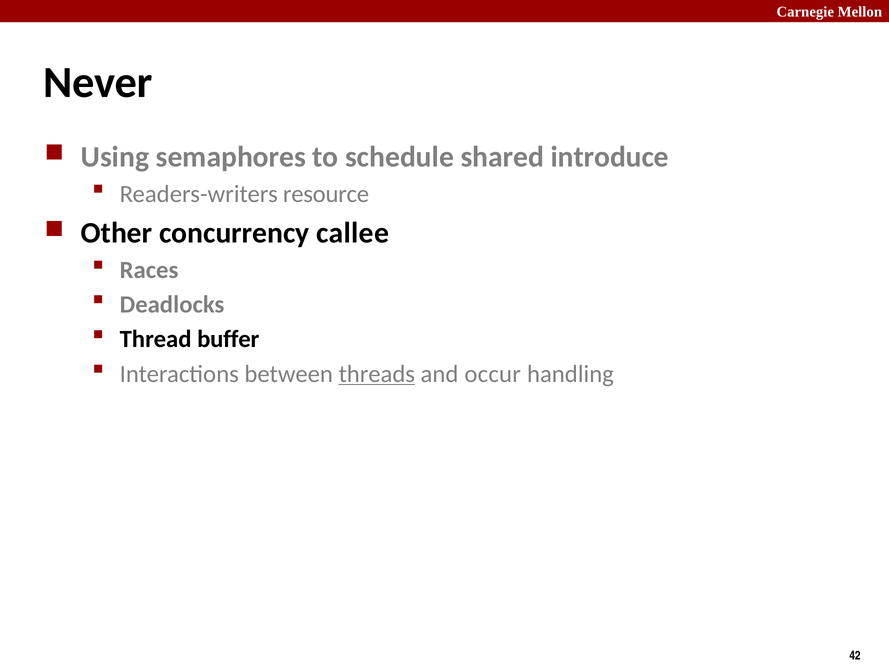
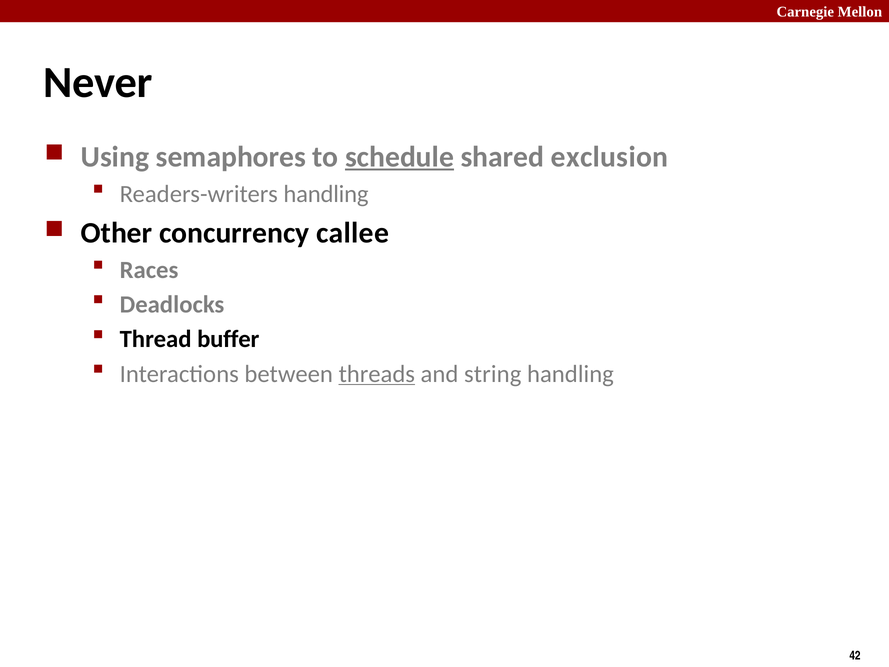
schedule underline: none -> present (400, 157)
introduce: introduce -> exclusion (610, 157)
Readers-writers resource: resource -> handling (326, 194)
occur: occur -> string (493, 374)
